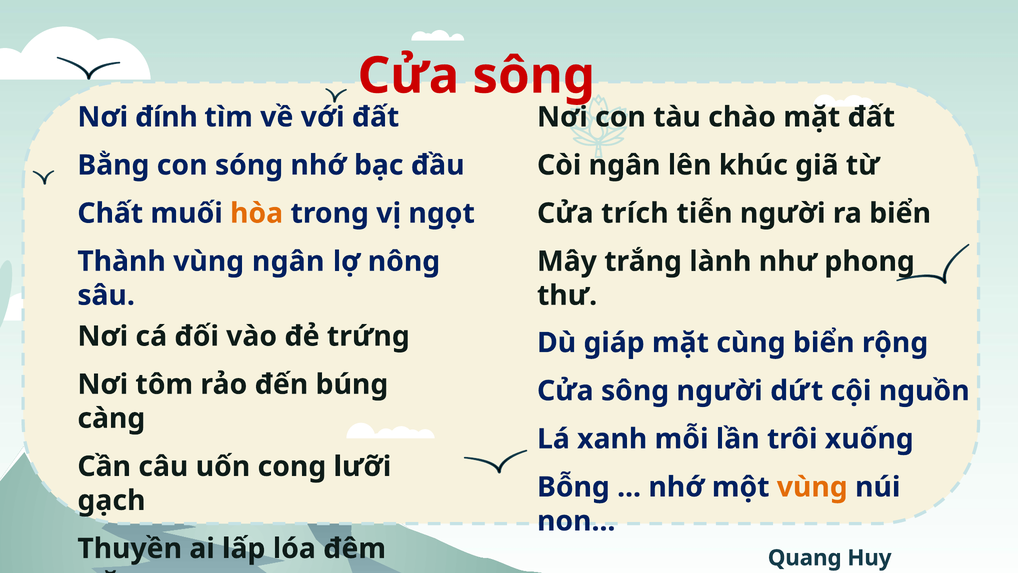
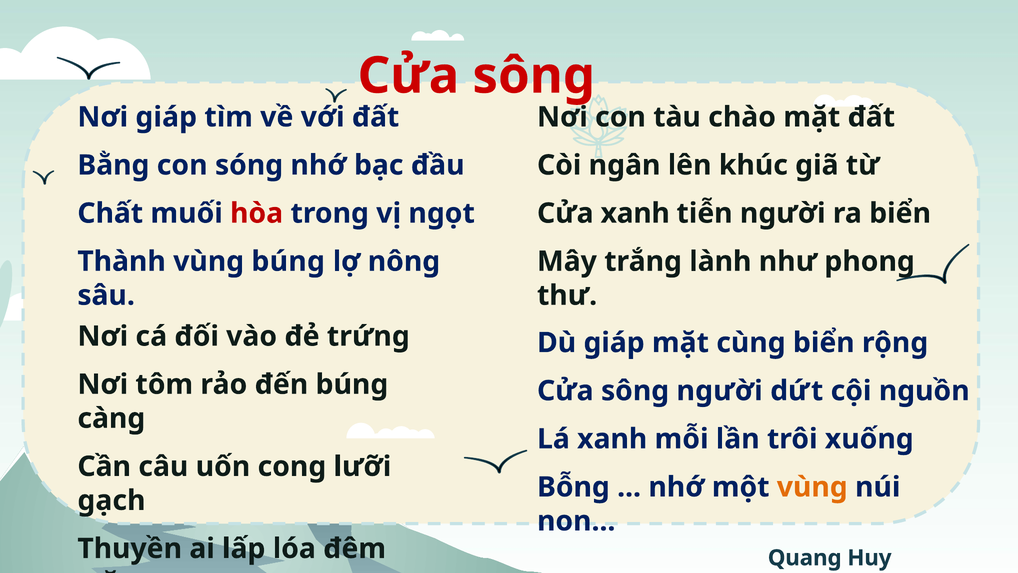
Nơi đính: đính -> giáp (166, 117)
hòa colour: orange -> red (257, 213)
Cửa trích: trích -> xanh (635, 213)
vùng ngân: ngân -> búng (288, 261)
